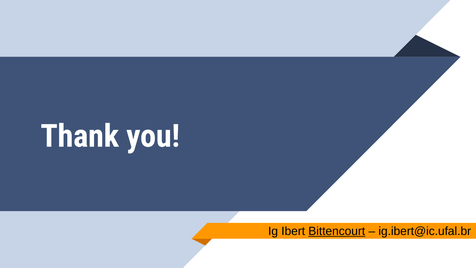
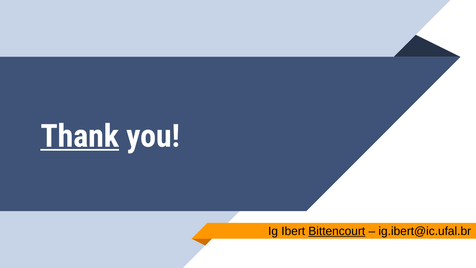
Thank underline: none -> present (80, 136)
